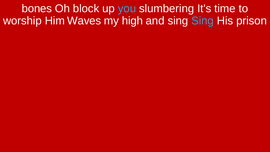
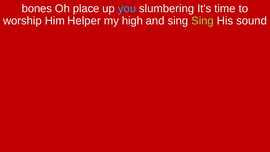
block: block -> place (86, 9)
Waves: Waves -> Helper (84, 21)
Sing colour: light blue -> light green (203, 21)
prison: prison -> sound (252, 21)
